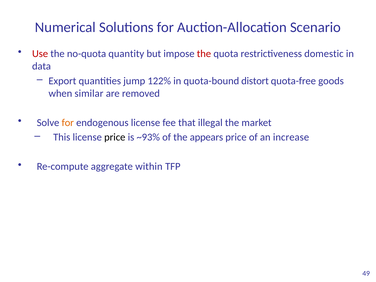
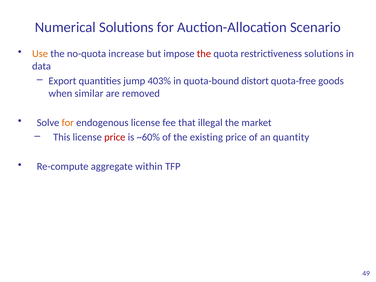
Use colour: red -> orange (40, 54)
quantity: quantity -> increase (126, 54)
restrictiveness domestic: domestic -> solutions (324, 54)
122%: 122% -> 403% (159, 81)
price colour: black -> red (115, 137)
~93%: ~93% -> ~60% (148, 137)
appears: appears -> existing (206, 137)
increase: increase -> quantity (291, 137)
